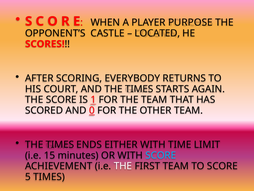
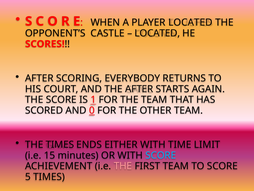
PLAYER PURPOSE: PURPOSE -> LOCATED (190, 22)
AND THE TIMES: TIMES -> AFTER (139, 89)
THE colour: white -> pink (123, 166)
